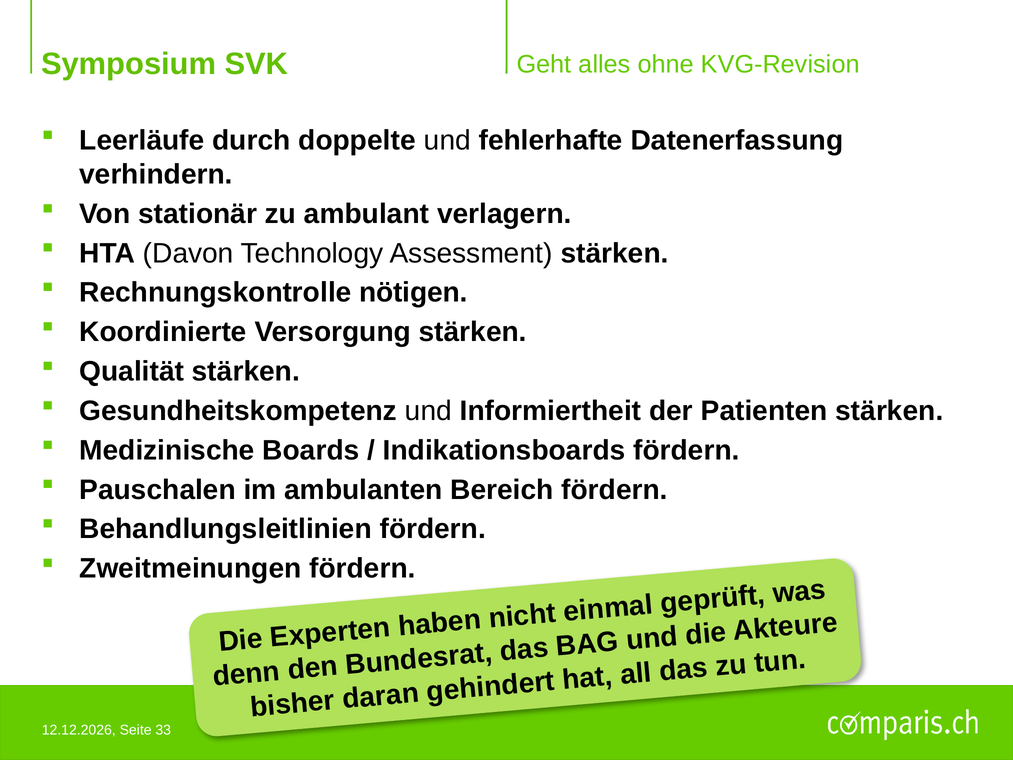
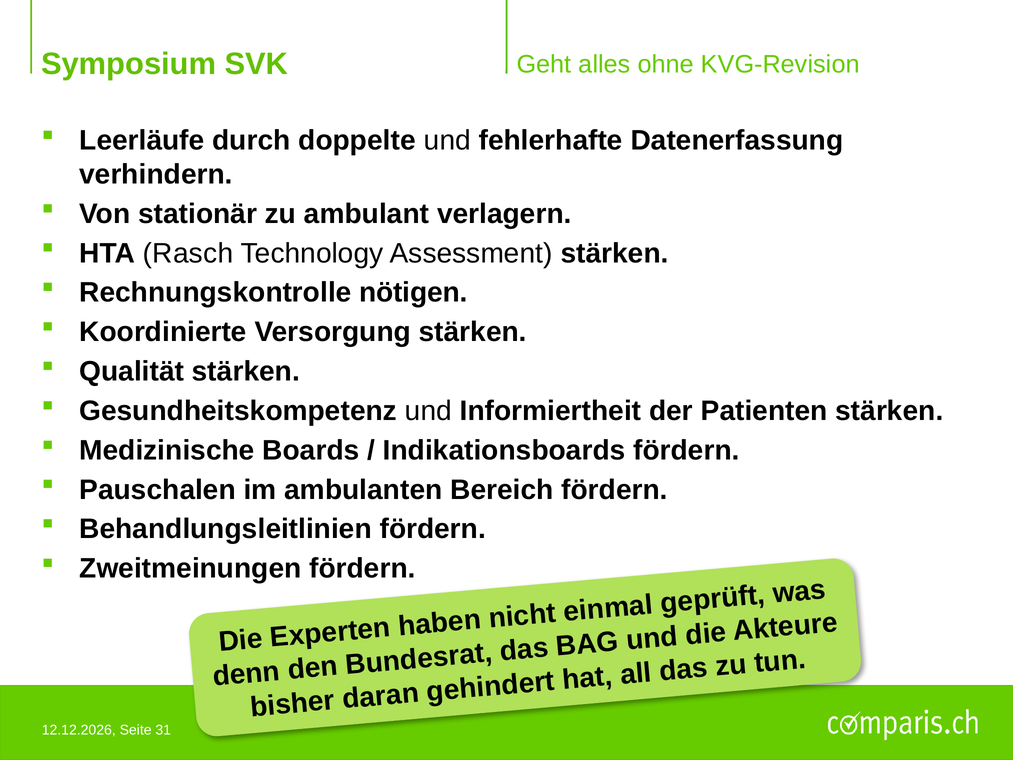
Davon: Davon -> Rasch (188, 253)
33: 33 -> 31 (163, 730)
